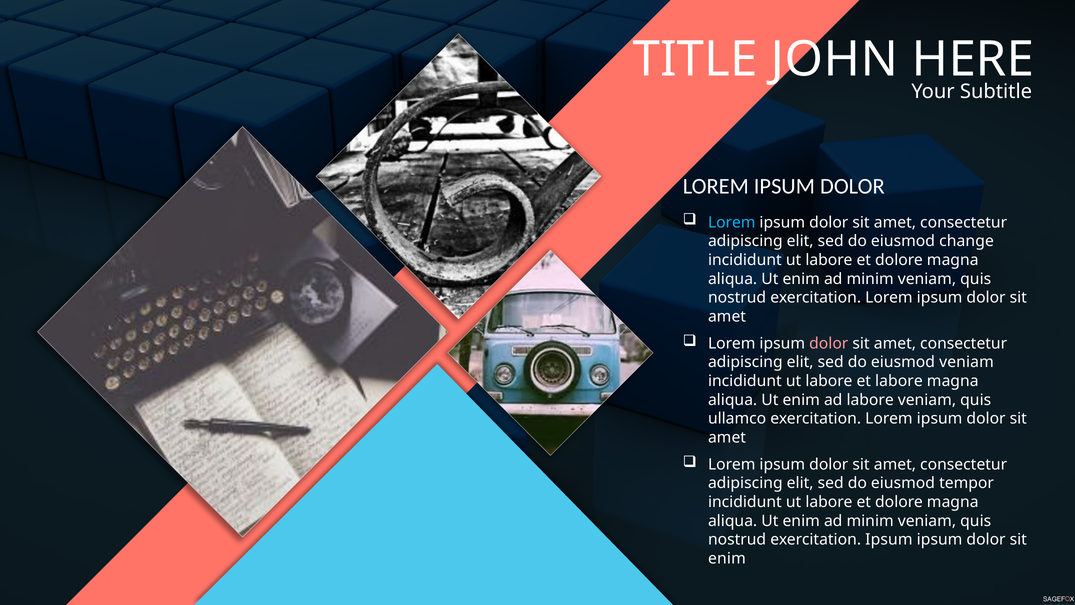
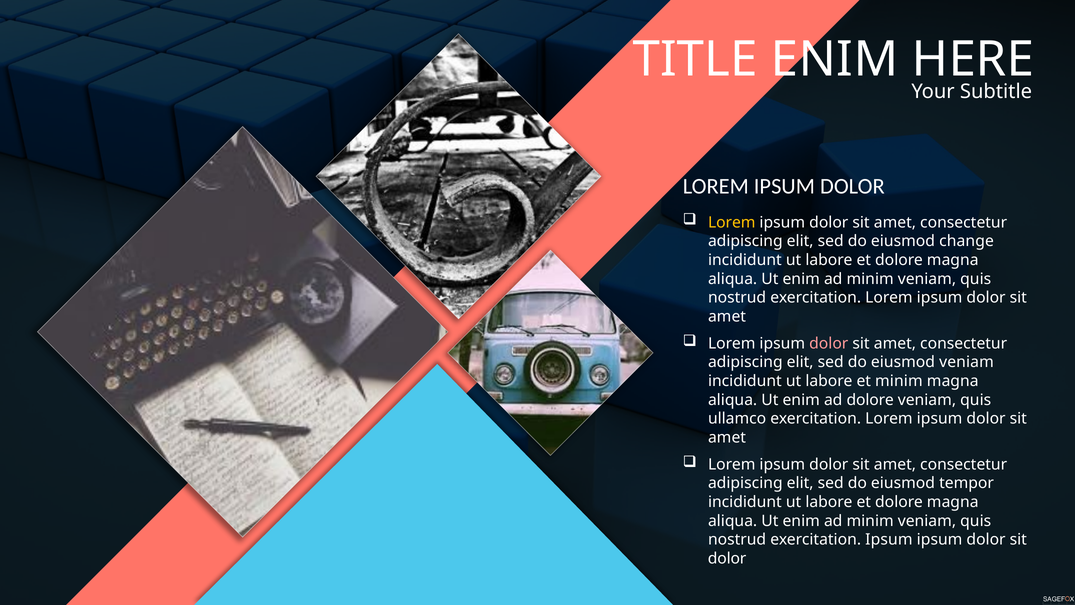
TITLE JOHN: JOHN -> ENIM (835, 60)
Lorem colour: light blue -> yellow (732, 222)
et labore: labore -> minim (899, 381)
ad labore: labore -> dolore (870, 400)
enim: enim -> dolor (727, 558)
